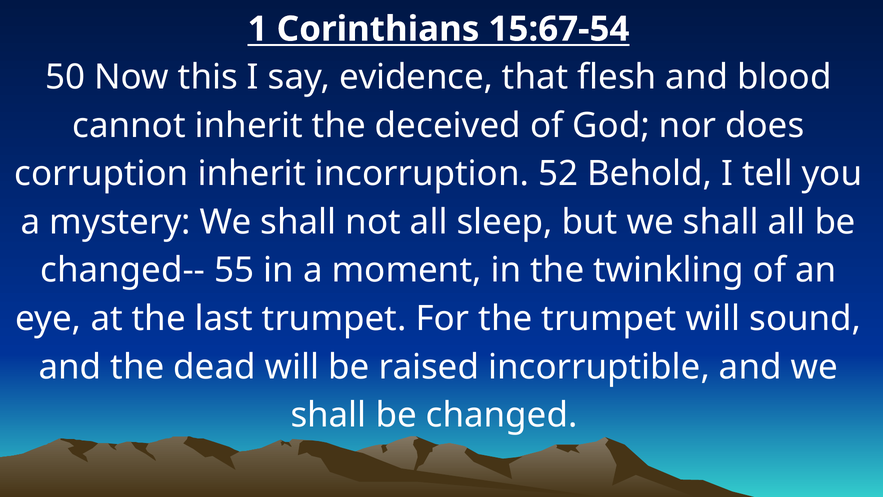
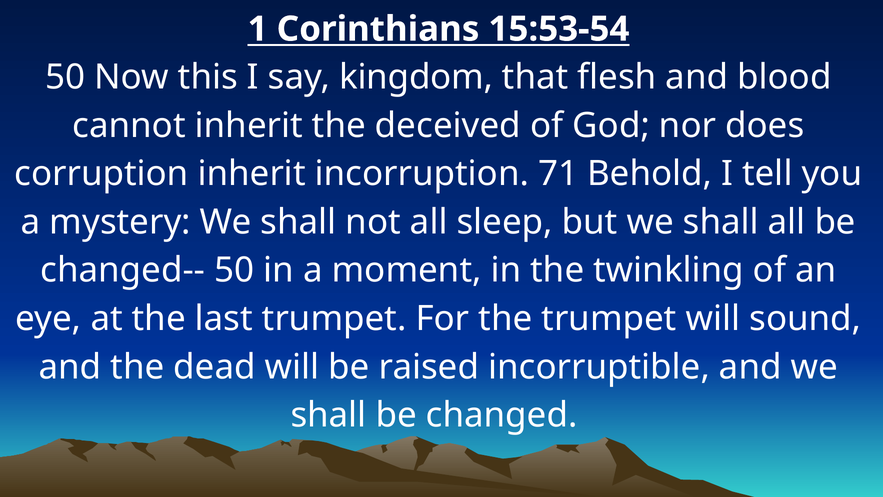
15:67-54: 15:67-54 -> 15:53-54 (559, 29)
evidence: evidence -> kingdom (416, 77)
52: 52 -> 71 (558, 174)
changed-- 55: 55 -> 50 (234, 270)
